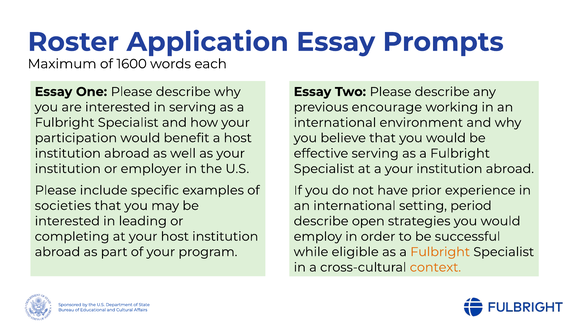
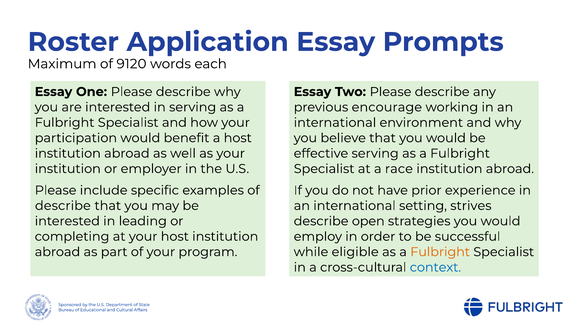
1600: 1600 -> 9120 (131, 64)
a your: your -> race (399, 169)
societies: societies -> describe (63, 205)
period: period -> strives (471, 205)
context colour: orange -> blue (435, 267)
